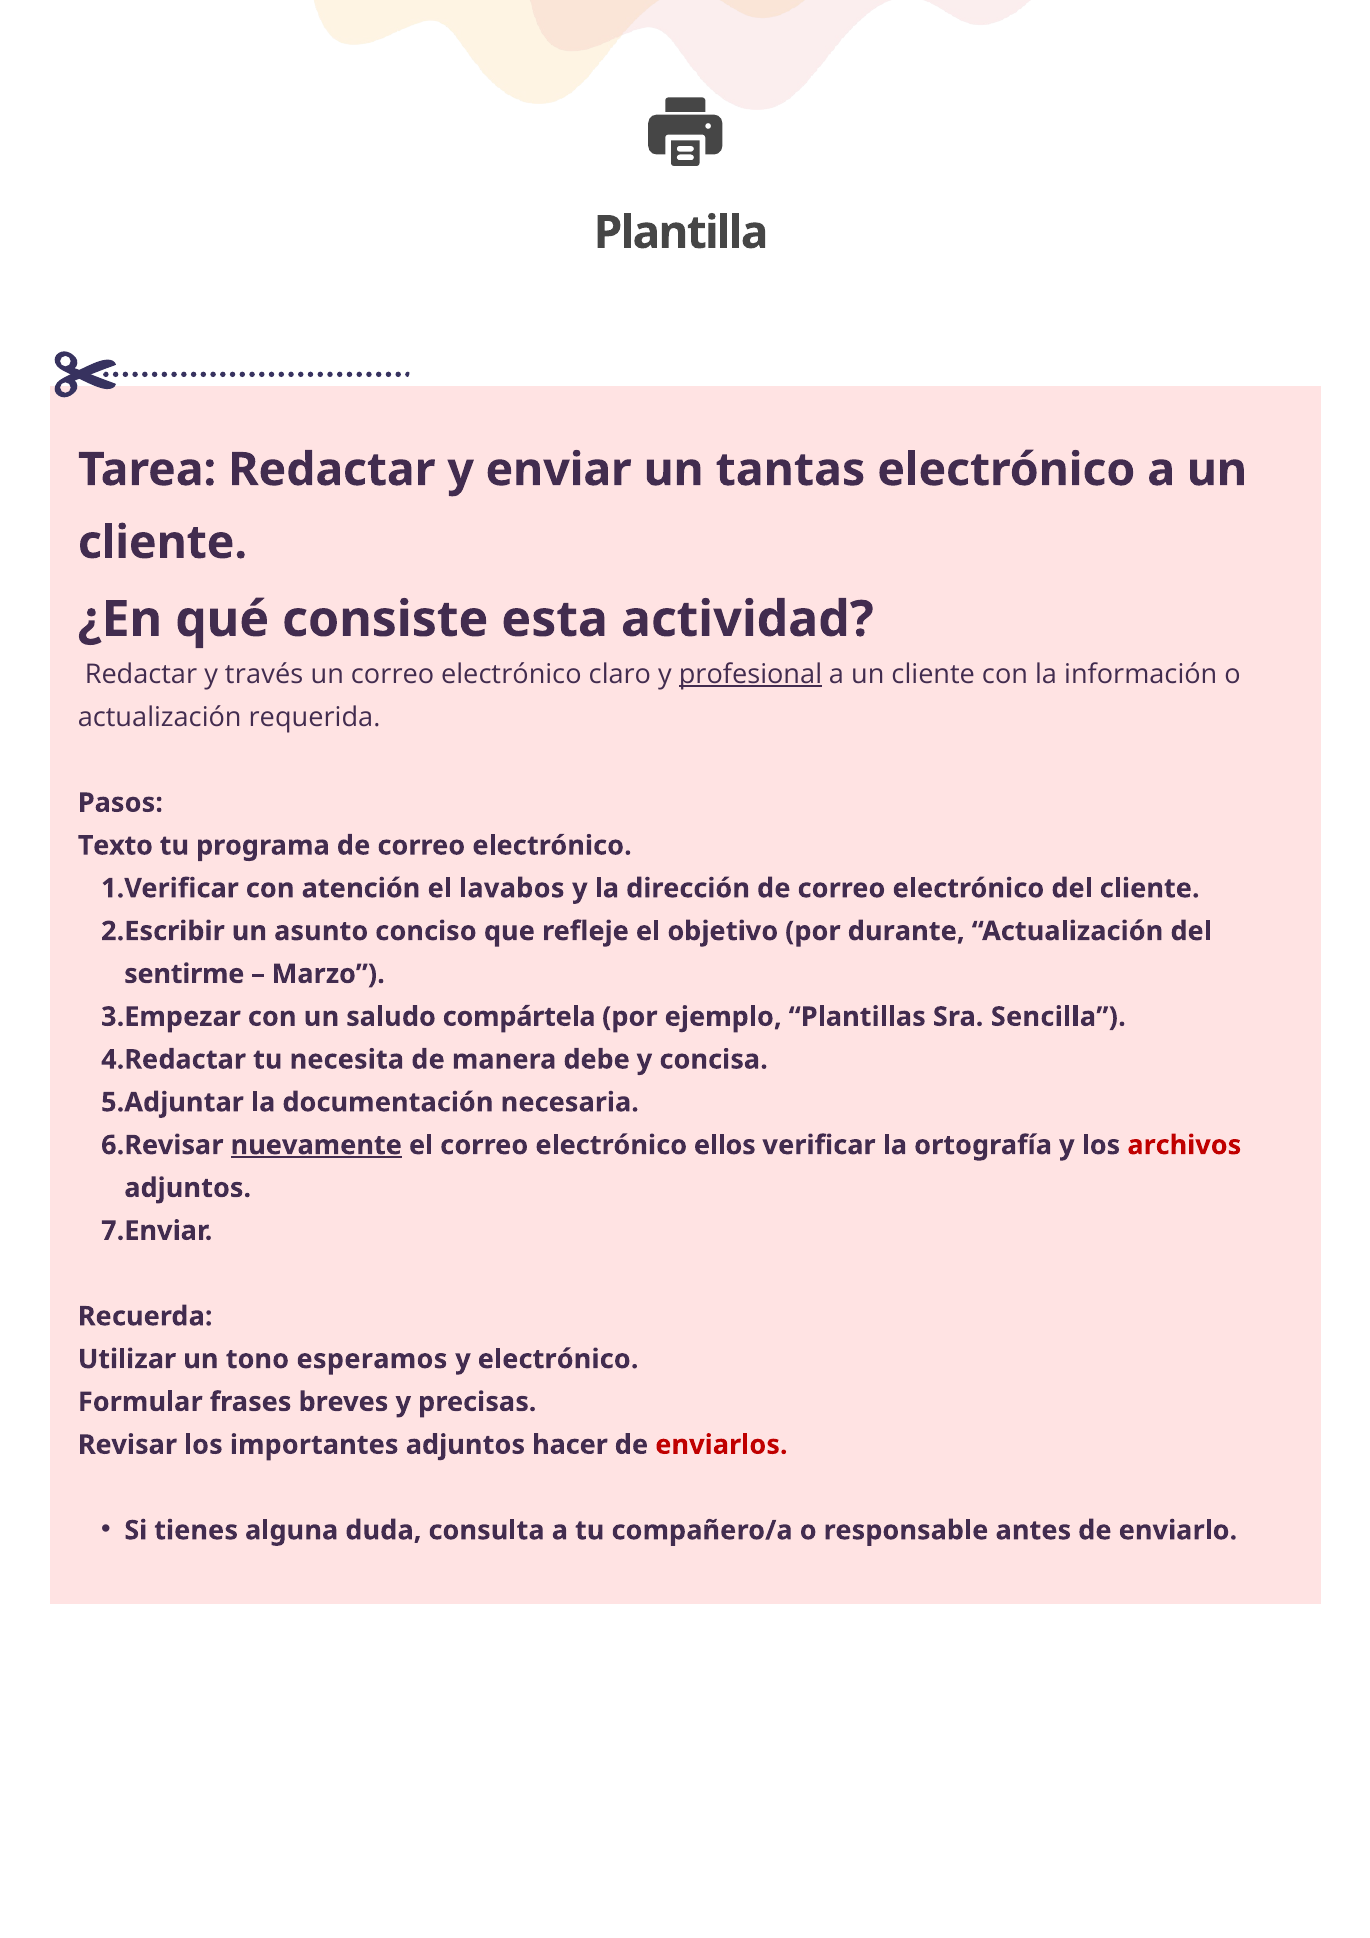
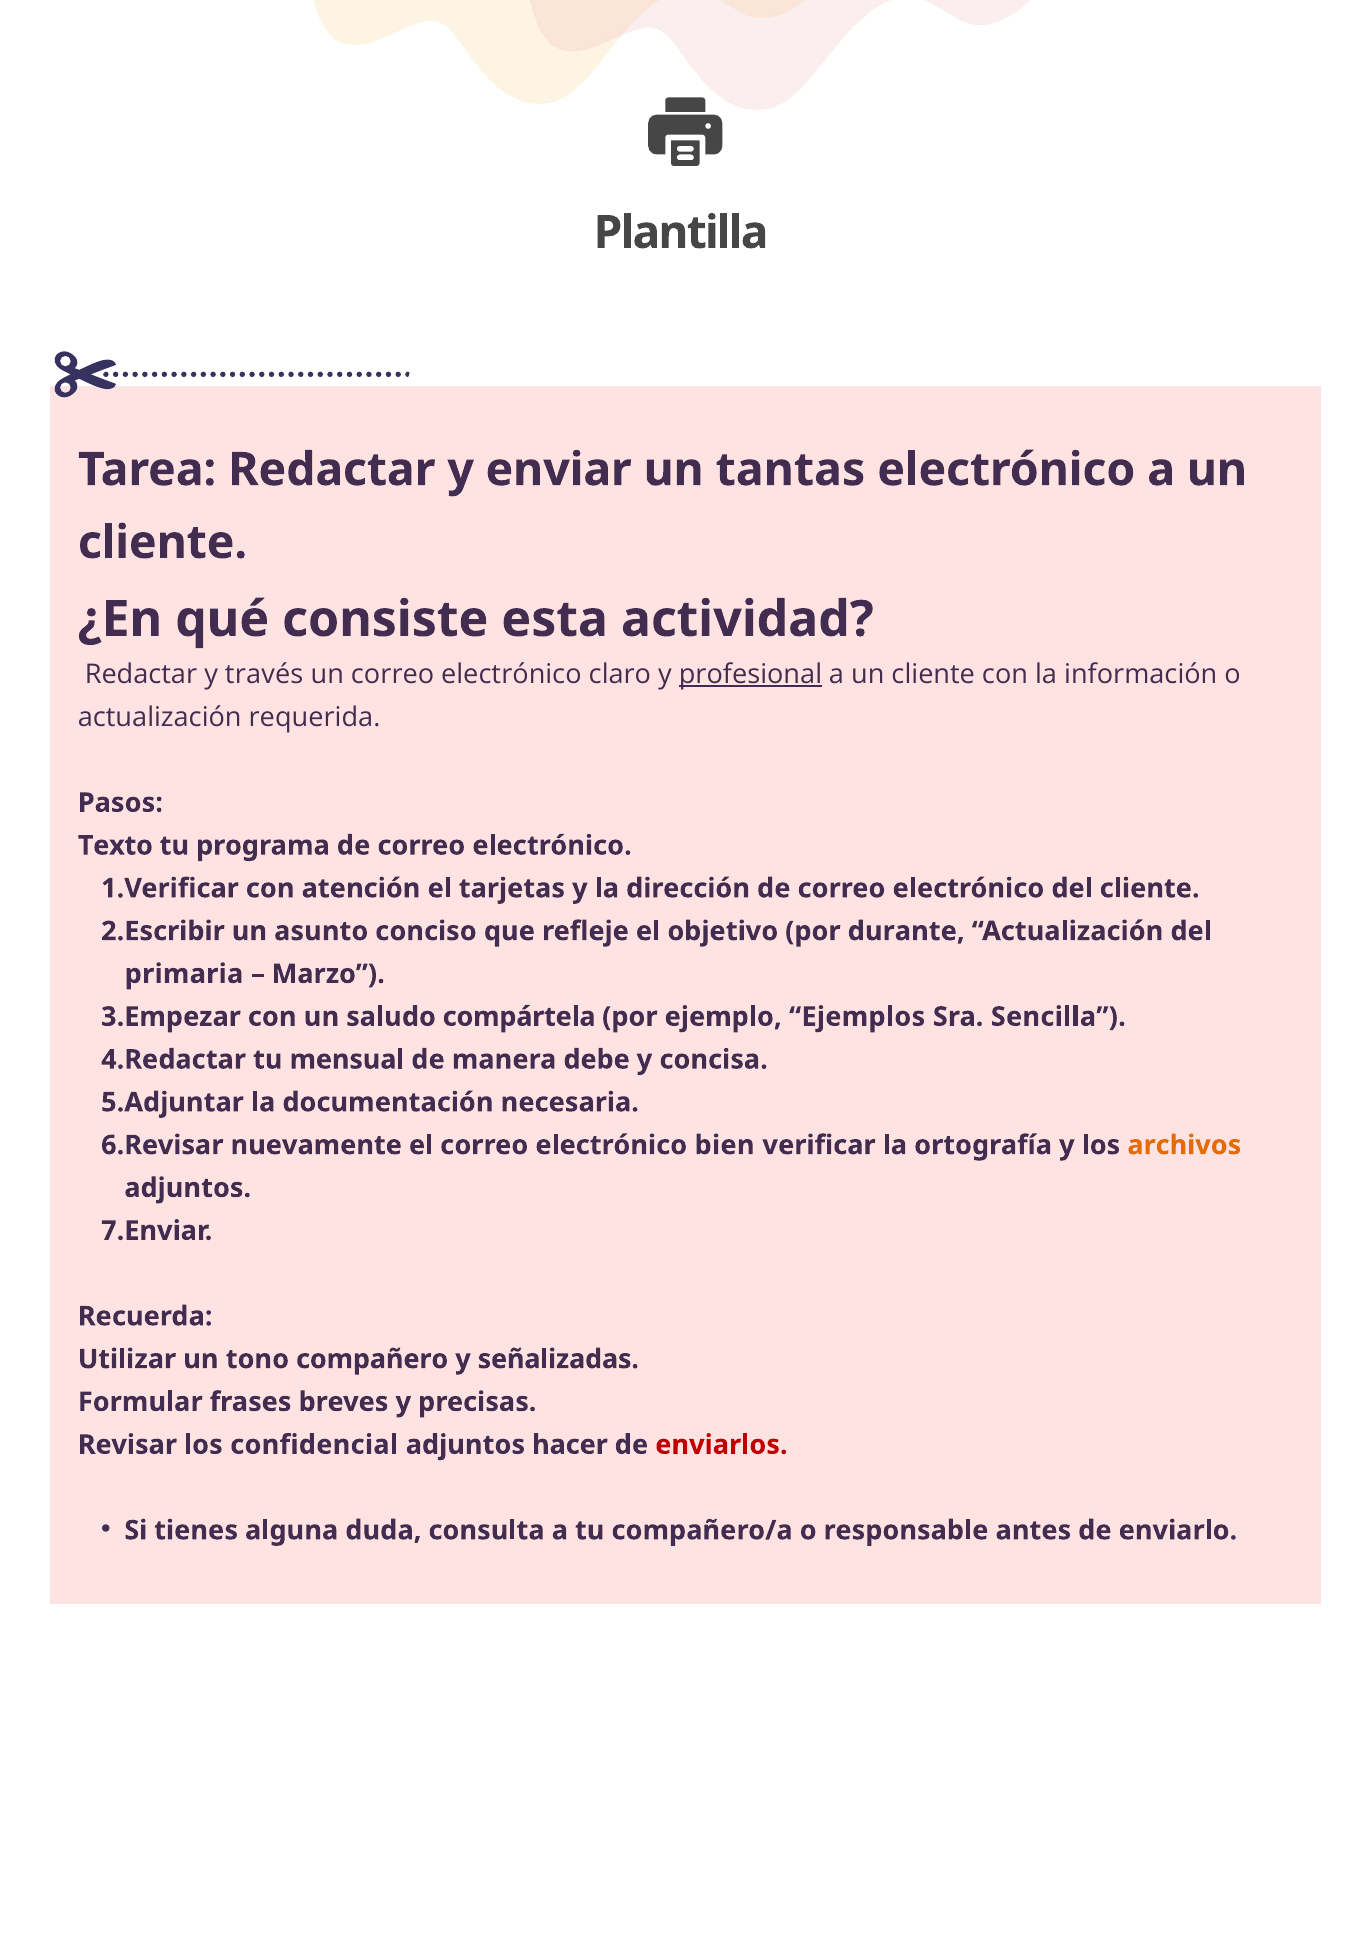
lavabos: lavabos -> tarjetas (512, 889)
sentirme: sentirme -> primaria (184, 974)
Plantillas: Plantillas -> Ejemplos (857, 1017)
necesita: necesita -> mensual (347, 1060)
nuevamente underline: present -> none (316, 1146)
ellos: ellos -> bien (725, 1146)
archivos colour: red -> orange (1184, 1146)
esperamos: esperamos -> compañero (372, 1360)
y electrónico: electrónico -> señalizadas (558, 1360)
importantes: importantes -> confidencial (314, 1445)
